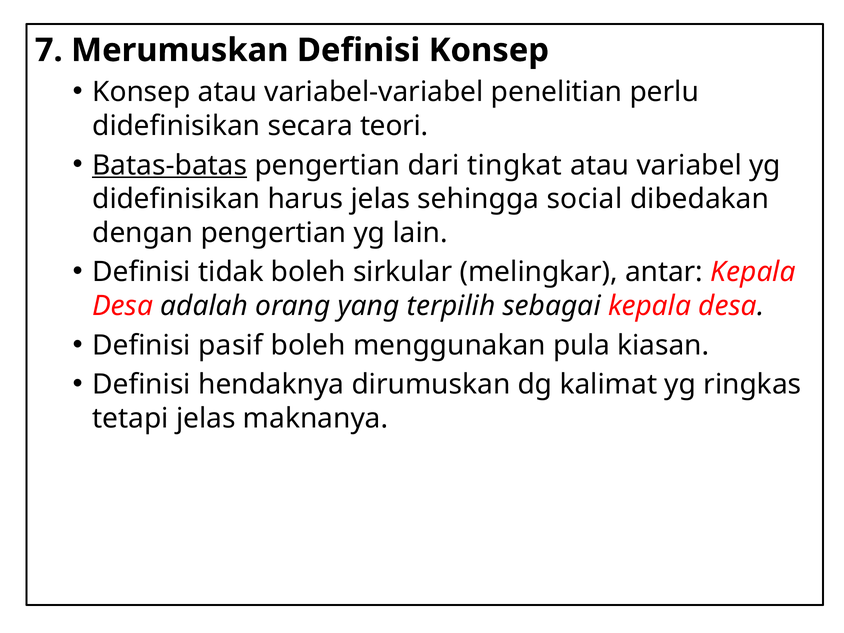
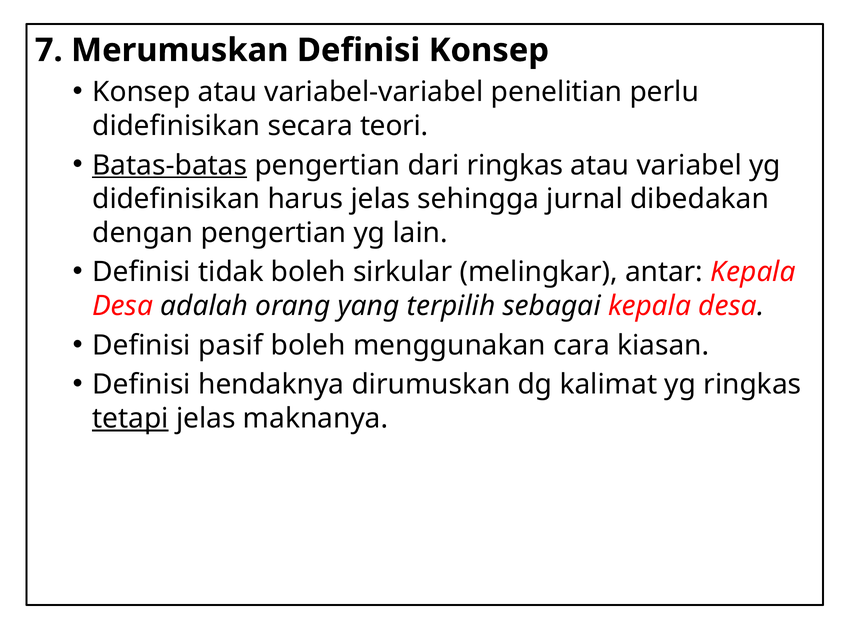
dari tingkat: tingkat -> ringkas (515, 165)
social: social -> jurnal (585, 199)
pula: pula -> cara (581, 345)
tetapi underline: none -> present (130, 418)
